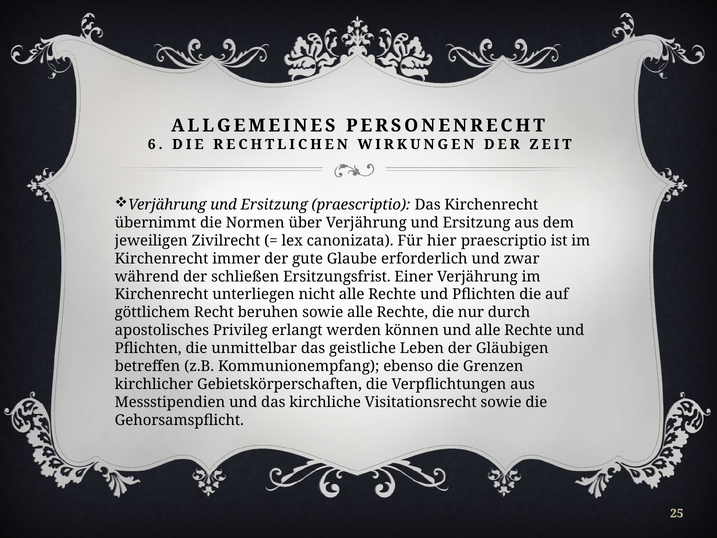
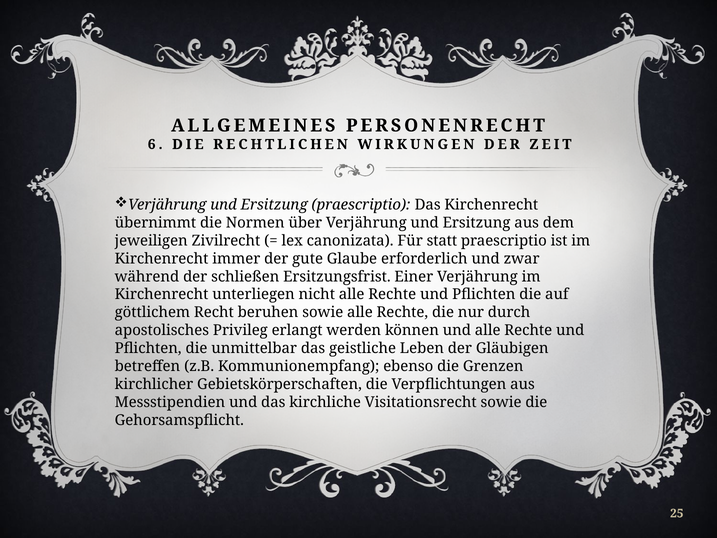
hier: hier -> statt (442, 241)
